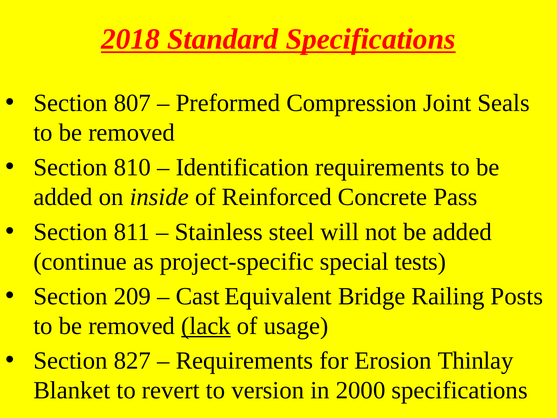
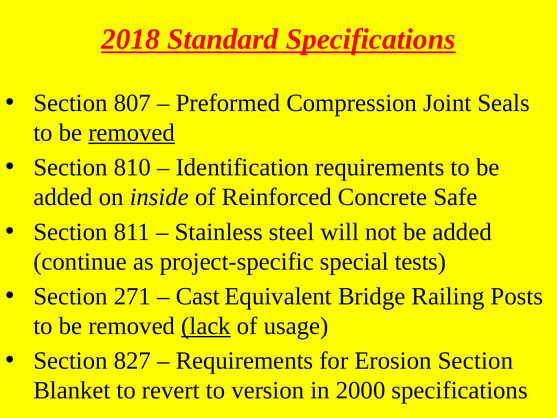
removed underline: none -> present (132, 133)
Pass: Pass -> Safe (456, 197)
209: 209 -> 271 (132, 296)
Erosion Thinlay: Thinlay -> Section (475, 360)
